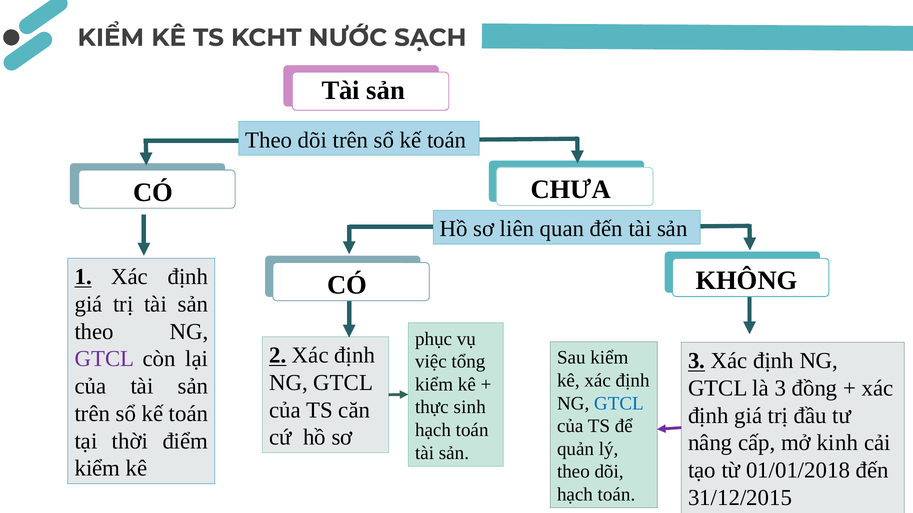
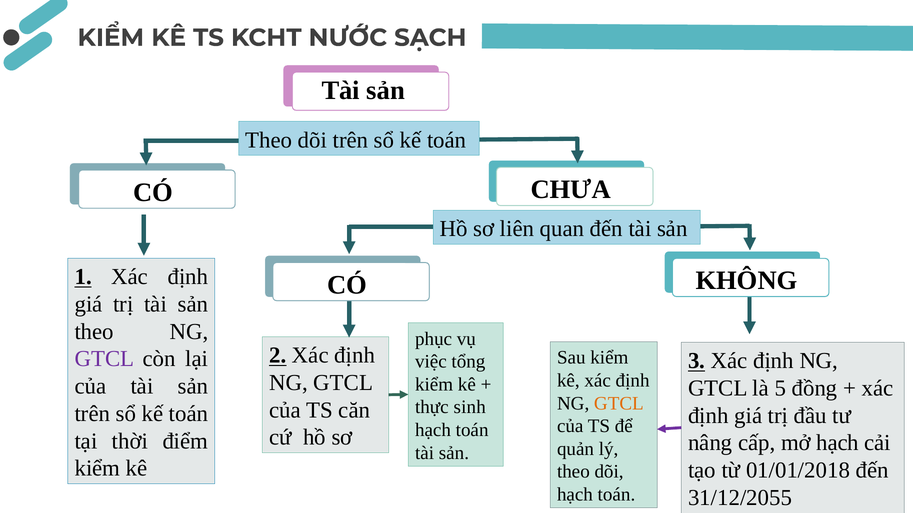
là 3: 3 -> 5 (780, 389)
GTCL colour: blue -> orange (619, 404)
mở kinh: kinh -> hạch (838, 443)
31/12/2015: 31/12/2015 -> 31/12/2055 (740, 498)
